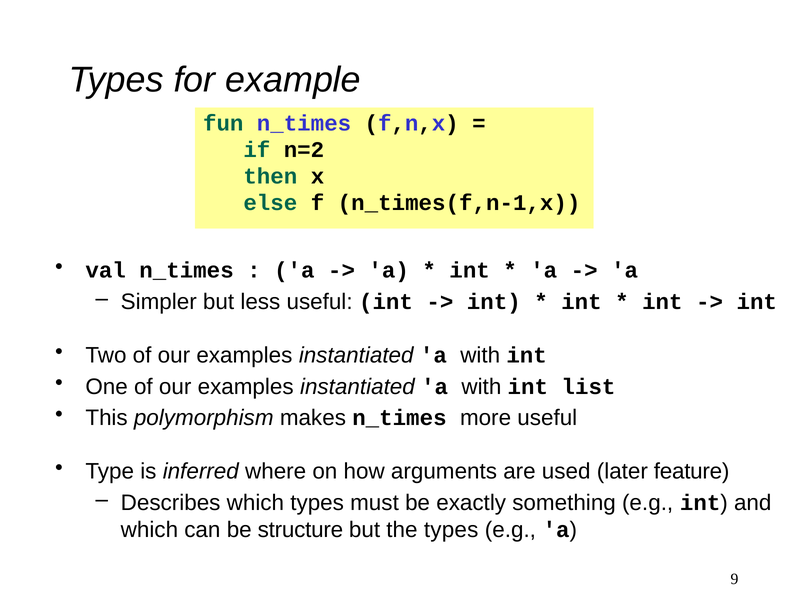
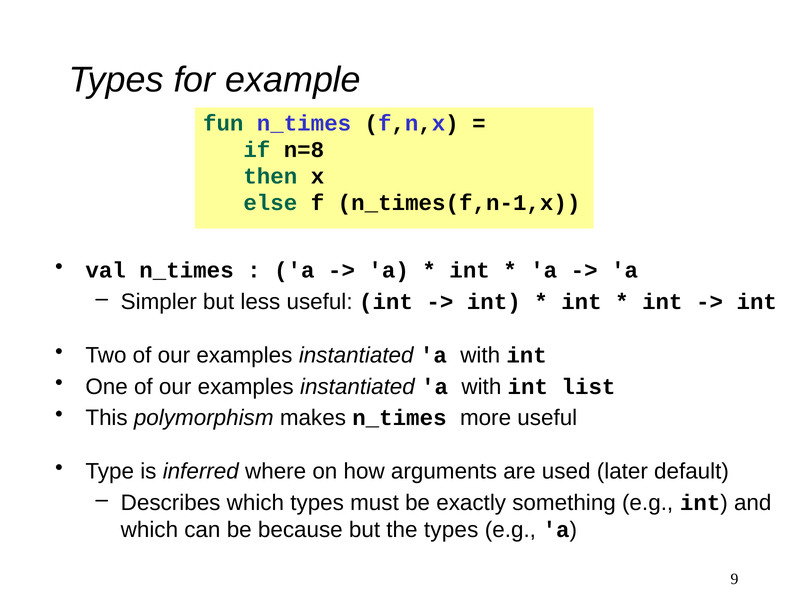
n=2: n=2 -> n=8 (304, 150)
feature: feature -> default (691, 472)
structure: structure -> because (300, 530)
